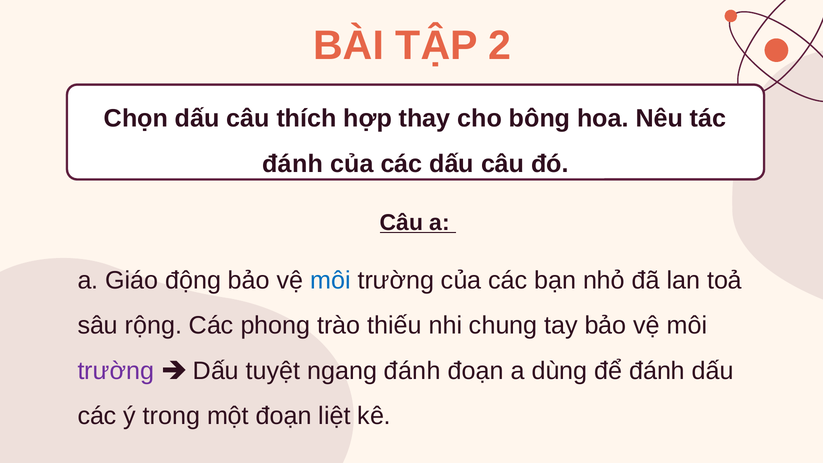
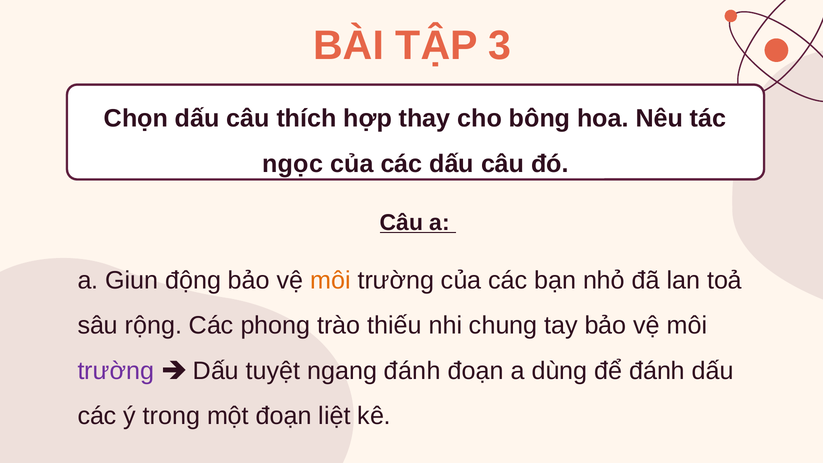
2: 2 -> 3 (500, 46)
đánh: đánh -> ngọc (293, 164)
Giáo: Giáo -> Giun (132, 280)
môi colour: blue -> orange (330, 280)
